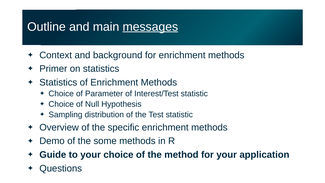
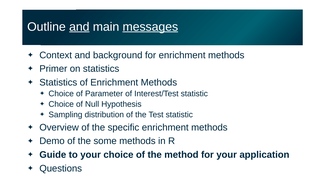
and underline: none -> present (79, 27)
